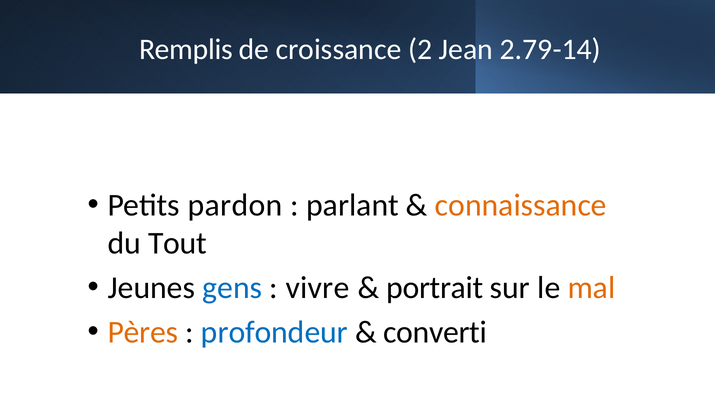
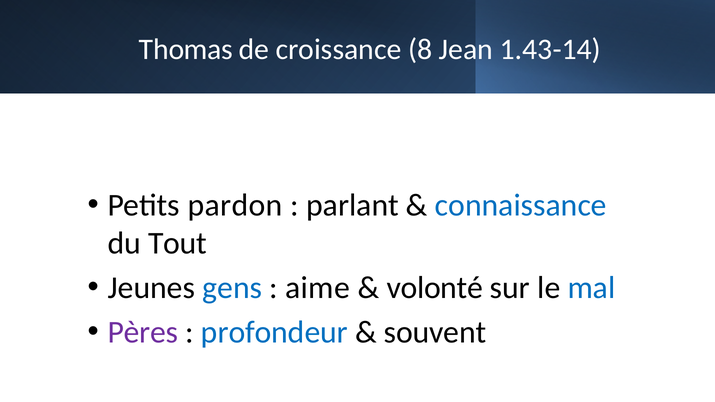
Remplis: Remplis -> Thomas (186, 50)
2: 2 -> 8 (420, 50)
2.79-14: 2.79-14 -> 1.43-14 (550, 50)
connaissance colour: orange -> blue (521, 205)
vivre: vivre -> aime (318, 288)
portrait: portrait -> volonté (435, 288)
mal colour: orange -> blue (591, 288)
Pères colour: orange -> purple (143, 333)
converti: converti -> souvent (435, 333)
